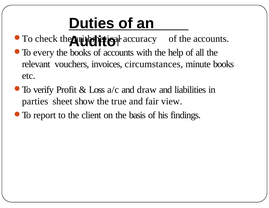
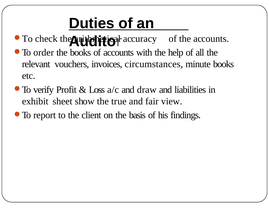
every: every -> order (44, 53)
parties: parties -> exhibit (35, 101)
